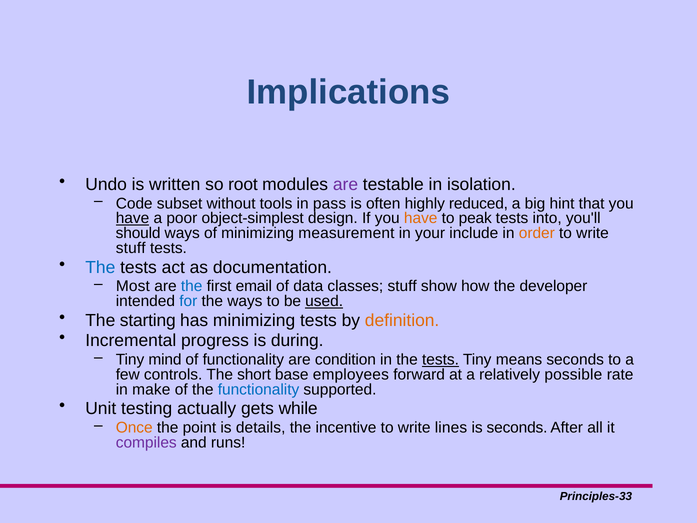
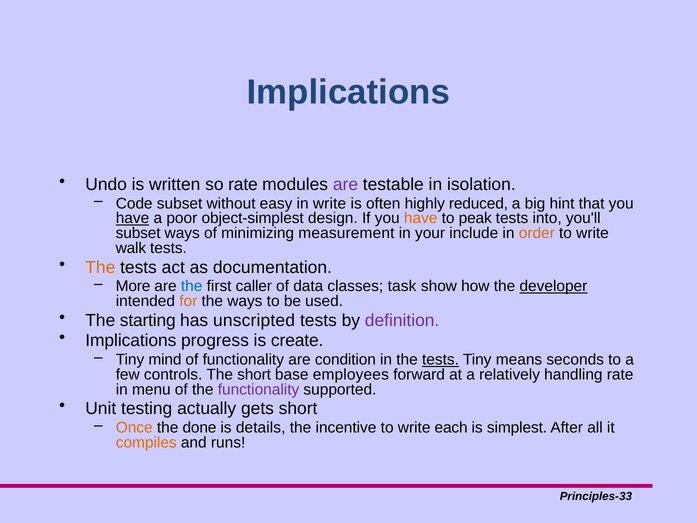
so root: root -> rate (243, 184)
tools: tools -> easy (276, 203)
in pass: pass -> write (330, 203)
should: should -> subset (138, 233)
stuff: stuff -> walk (131, 248)
The colour: blue -> orange (100, 267)
Most: Most -> More (133, 286)
email: email -> caller (254, 286)
classes stuff: stuff -> task (402, 286)
developer underline: none -> present (553, 286)
for colour: blue -> orange (188, 301)
used underline: present -> none (324, 301)
has minimizing: minimizing -> unscripted (254, 320)
definition colour: orange -> purple (402, 320)
Incremental: Incremental -> Implications (131, 341)
during: during -> create (297, 341)
possible: possible -> handling (573, 374)
make: make -> menu (151, 389)
functionality colour: blue -> purple (259, 389)
gets while: while -> short (298, 408)
point: point -> done (199, 427)
lines: lines -> each (451, 427)
is seconds: seconds -> simplest (517, 427)
compiles colour: purple -> orange (146, 442)
